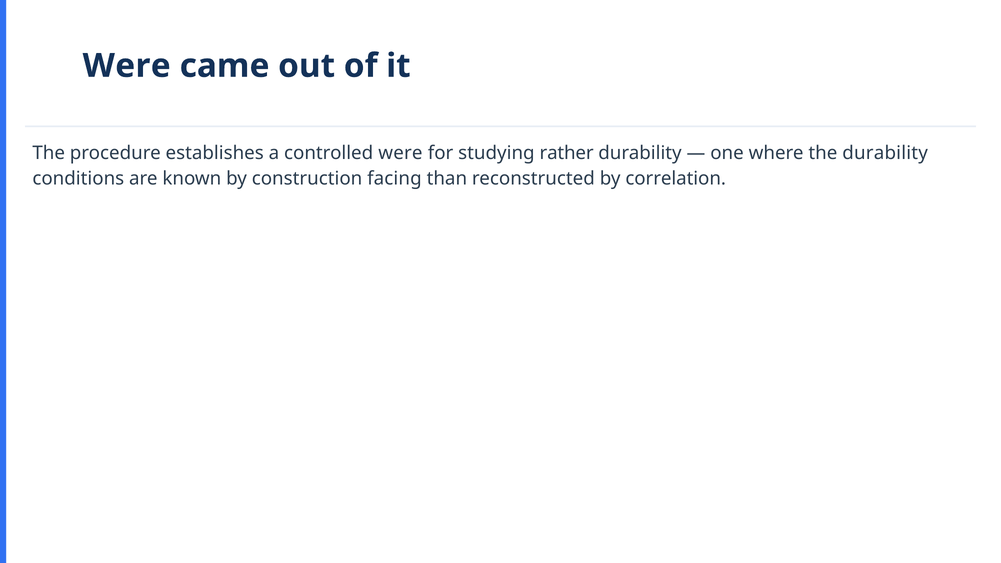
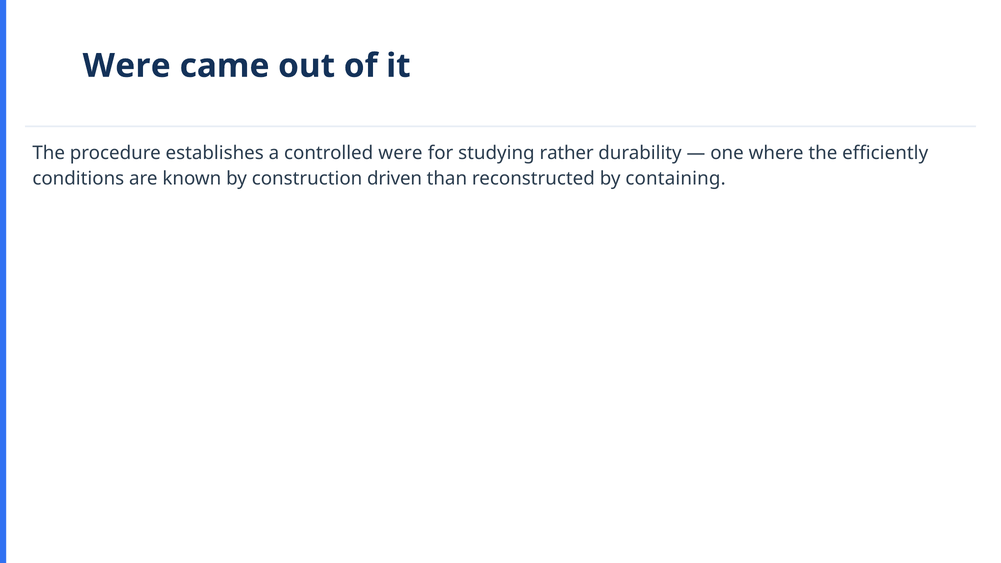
the durability: durability -> efficiently (885, 153)
facing: facing -> driven (395, 179)
correlation: correlation -> containing (676, 179)
